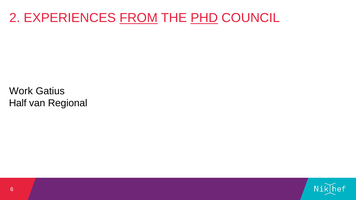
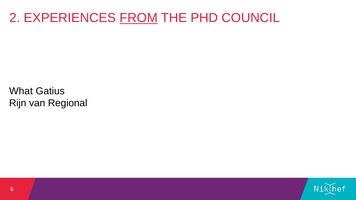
PHD underline: present -> none (204, 18)
Work: Work -> What (21, 91)
Half: Half -> Rijn (18, 103)
